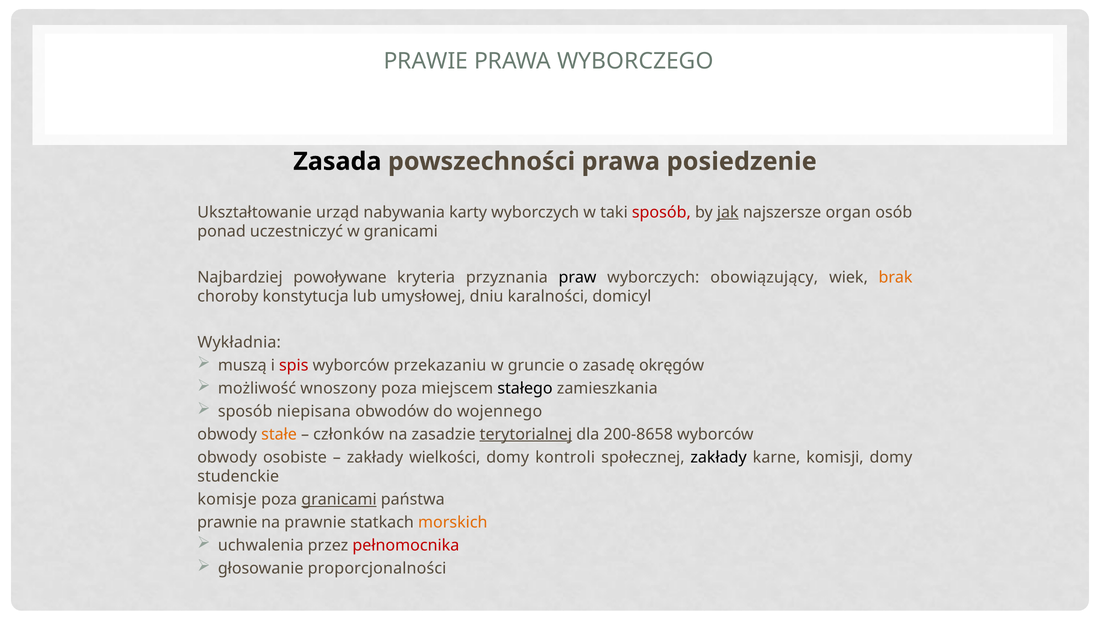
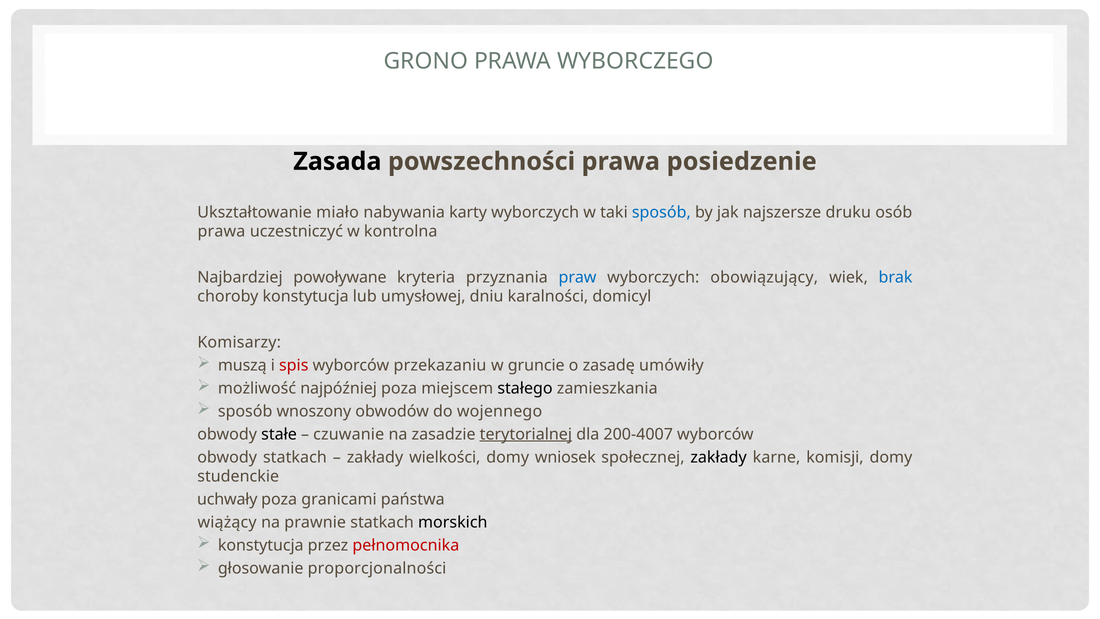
PRAWIE: PRAWIE -> GRONO (426, 61)
urząd: urząd -> miało (338, 212)
sposób colour: red -> blue (661, 212)
jak underline: present -> none (728, 212)
organ: organ -> druku (848, 212)
ponad: ponad -> prawa (221, 231)
w granicami: granicami -> kontrolna (401, 231)
praw colour: black -> blue (578, 277)
brak colour: orange -> blue (896, 277)
Wykładnia: Wykładnia -> Komisarzy (239, 342)
okręgów: okręgów -> umówiły (671, 365)
wnoszony: wnoszony -> najpóźniej (339, 388)
niepisana: niepisana -> wnoszony (314, 411)
stałe colour: orange -> black (279, 434)
członków: członków -> czuwanie (349, 434)
200-8658: 200-8658 -> 200-4007 (638, 434)
obwody osobiste: osobiste -> statkach (295, 457)
kontroli: kontroli -> wniosek (565, 457)
komisje: komisje -> uchwały (227, 499)
granicami underline: present -> none (339, 499)
prawnie: prawnie -> wiążący (227, 522)
morskich colour: orange -> black (453, 522)
uchwalenia: uchwalenia -> konstytucja (261, 545)
